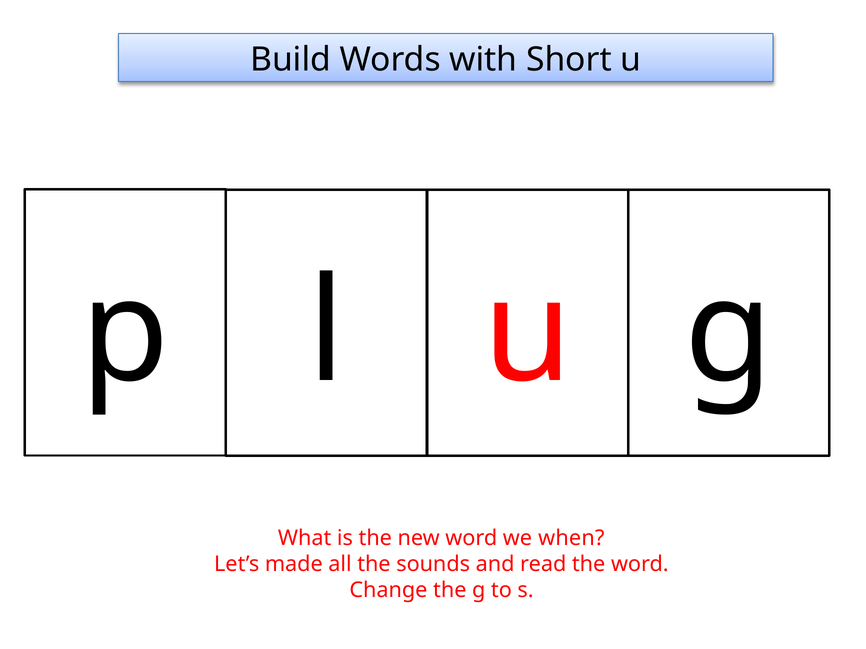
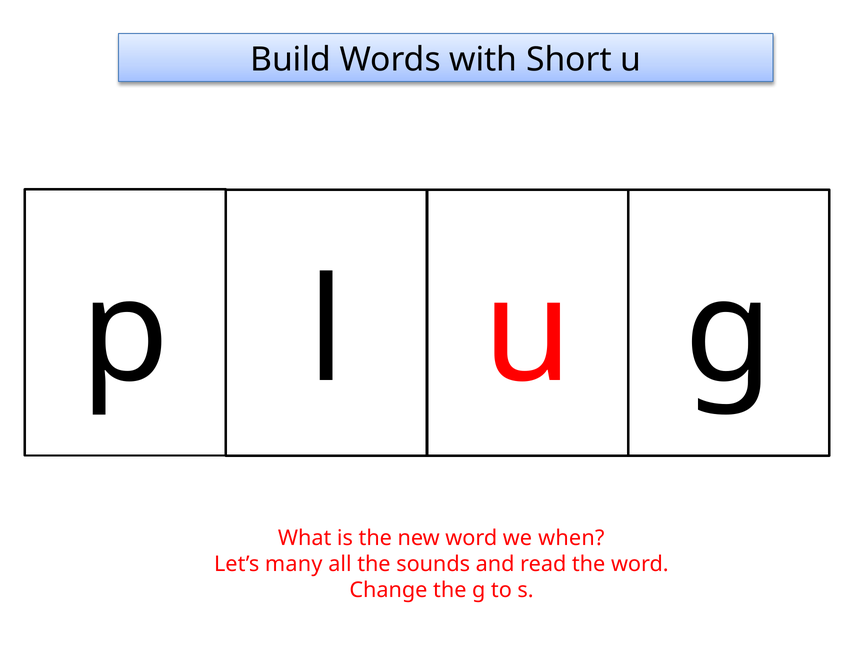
made: made -> many (294, 565)
